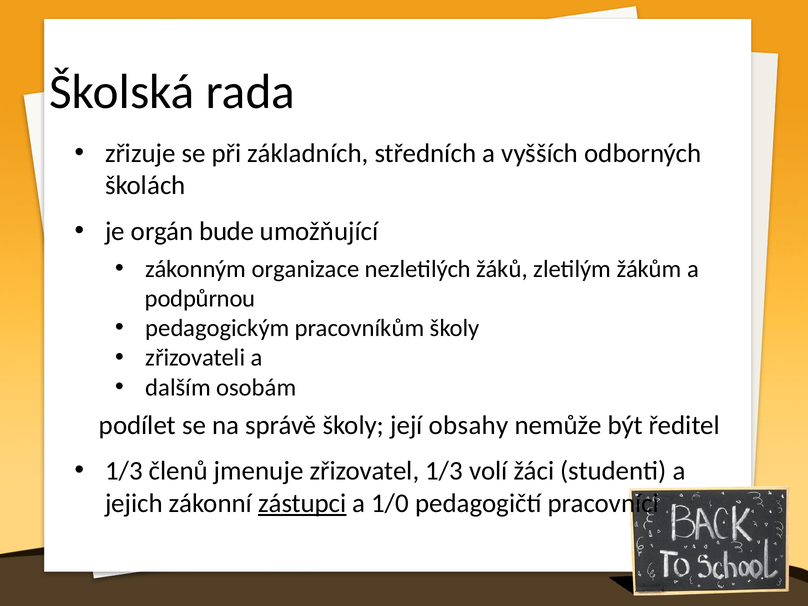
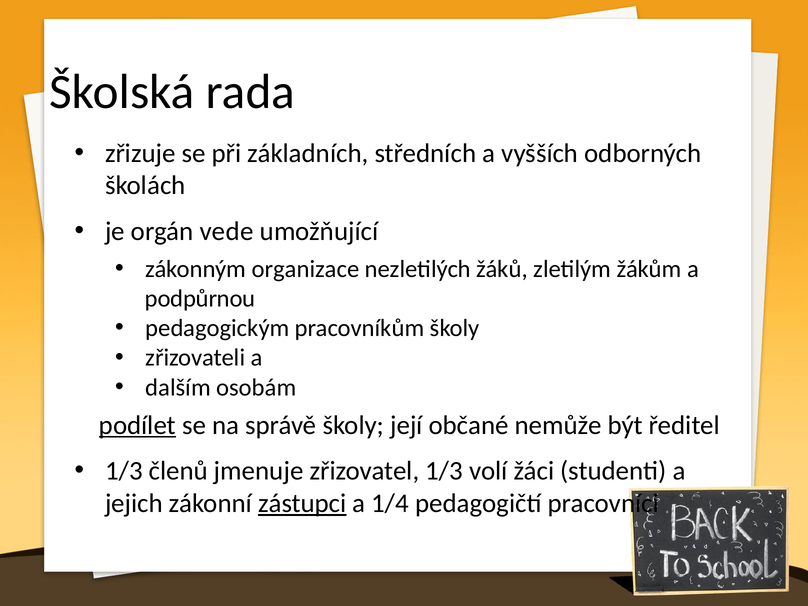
bude: bude -> vede (226, 231)
podílet underline: none -> present (137, 425)
obsahy: obsahy -> občané (469, 425)
1/0: 1/0 -> 1/4 (390, 503)
